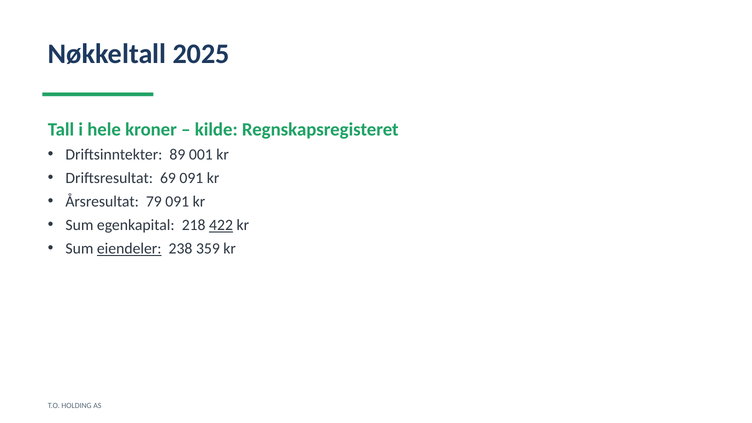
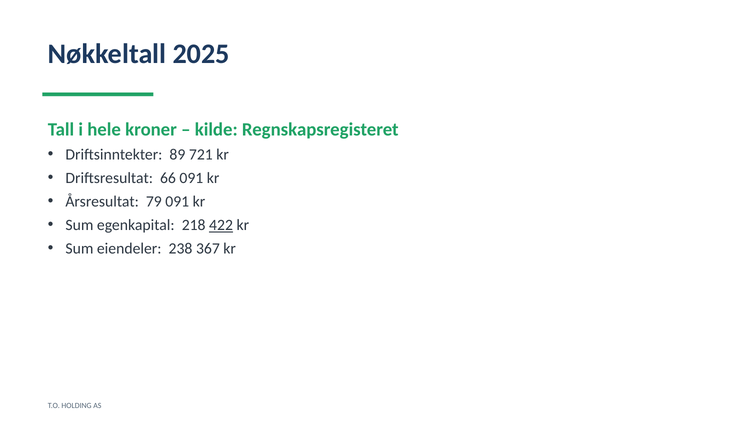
001: 001 -> 721 (201, 155)
69: 69 -> 66 (168, 178)
eiendeler underline: present -> none (129, 249)
359: 359 -> 367 (208, 249)
